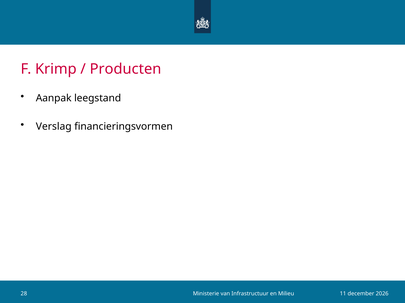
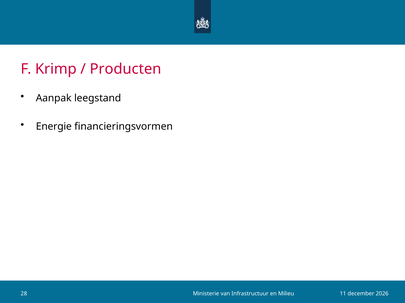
Verslag: Verslag -> Energie (54, 127)
